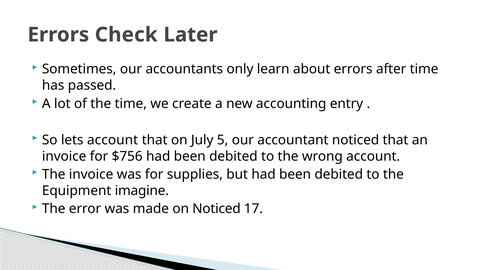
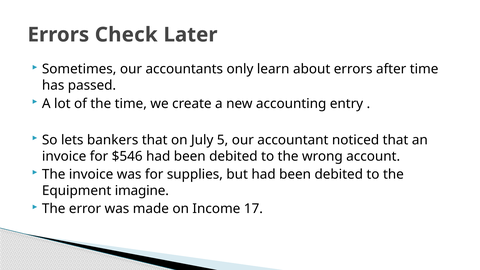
lets account: account -> bankers (113, 140)
$756: $756 -> $546 (127, 156)
on Noticed: Noticed -> Income (216, 209)
